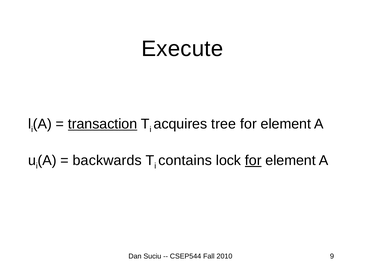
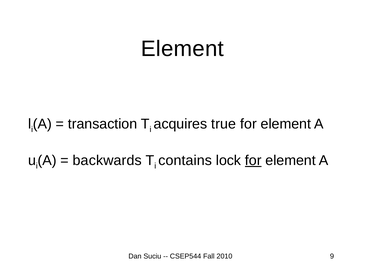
Execute: Execute -> Element (182, 49)
transaction underline: present -> none (103, 124)
tree: tree -> true (224, 124)
